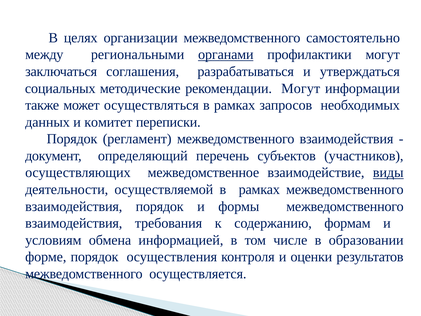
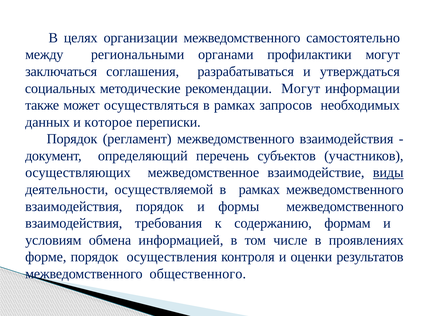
органами underline: present -> none (226, 55)
комитет: комитет -> которое (108, 122)
образовании: образовании -> проявлениях (366, 240)
осуществляется: осуществляется -> общественного (198, 274)
